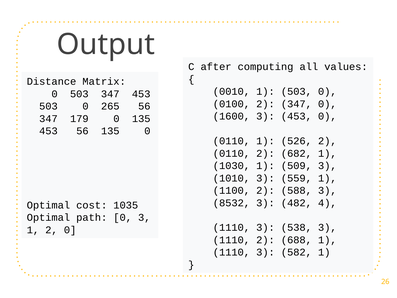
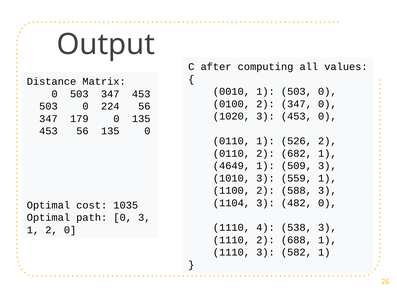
265: 265 -> 224 (110, 106)
1600: 1600 -> 1020 (231, 116)
1030: 1030 -> 4649 (231, 166)
8532: 8532 -> 1104 (231, 203)
482 4: 4 -> 0 (327, 203)
3: 3 -> 4 (265, 227)
